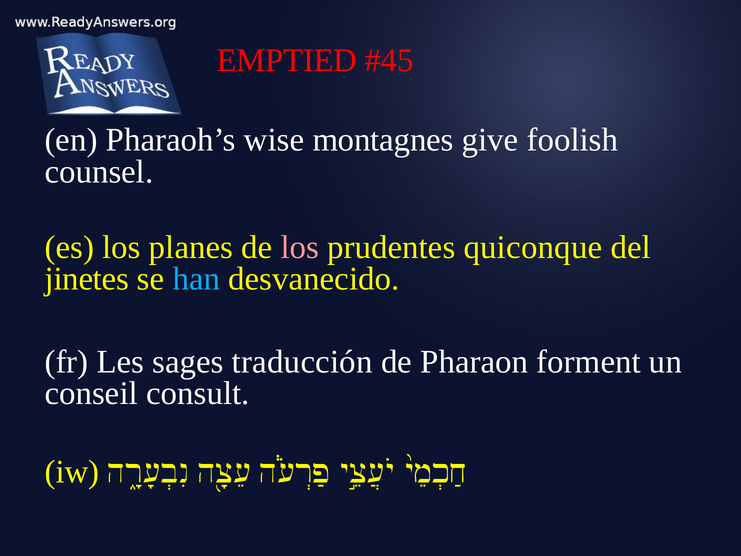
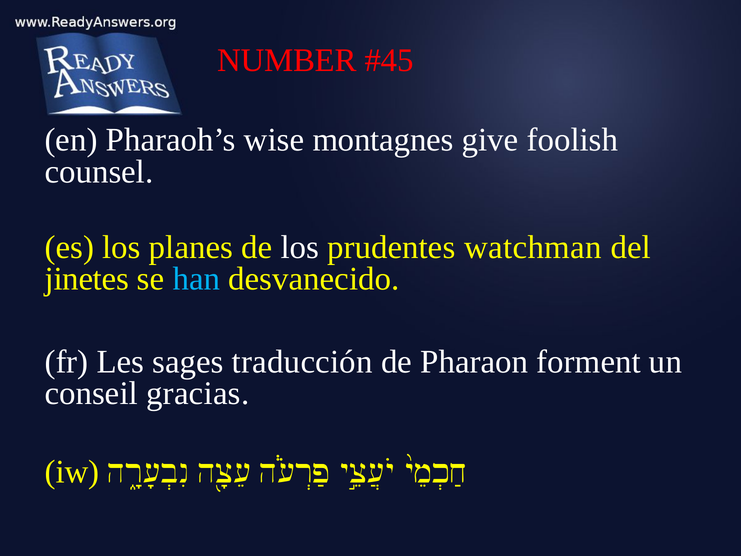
EMPTIED: EMPTIED -> NUMBER (287, 60)
los colour: pink -> white (300, 247)
quiconque: quiconque -> watchman (533, 247)
consult: consult -> gracias (198, 393)
